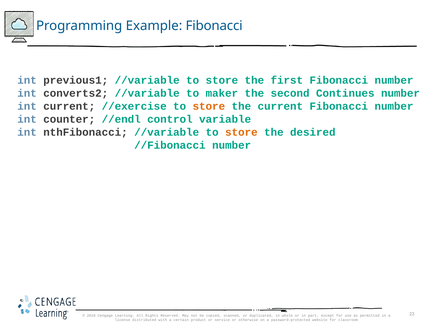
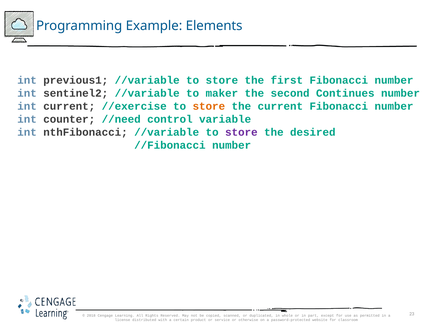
Example Fibonacci: Fibonacci -> Elements (214, 26)
converts2: converts2 -> sentinel2 (76, 93)
//endl: //endl -> //need (121, 119)
store colour: orange -> purple (241, 132)
